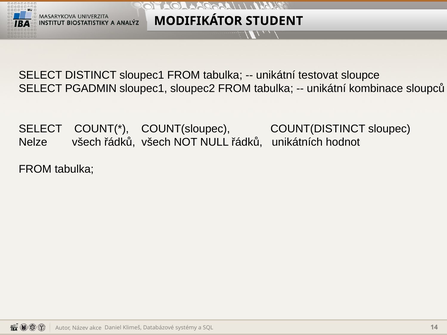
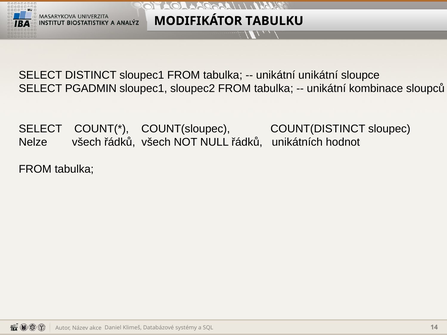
STUDENT: STUDENT -> TABULKU (274, 21)
unikátní testovat: testovat -> unikátní (318, 75)
